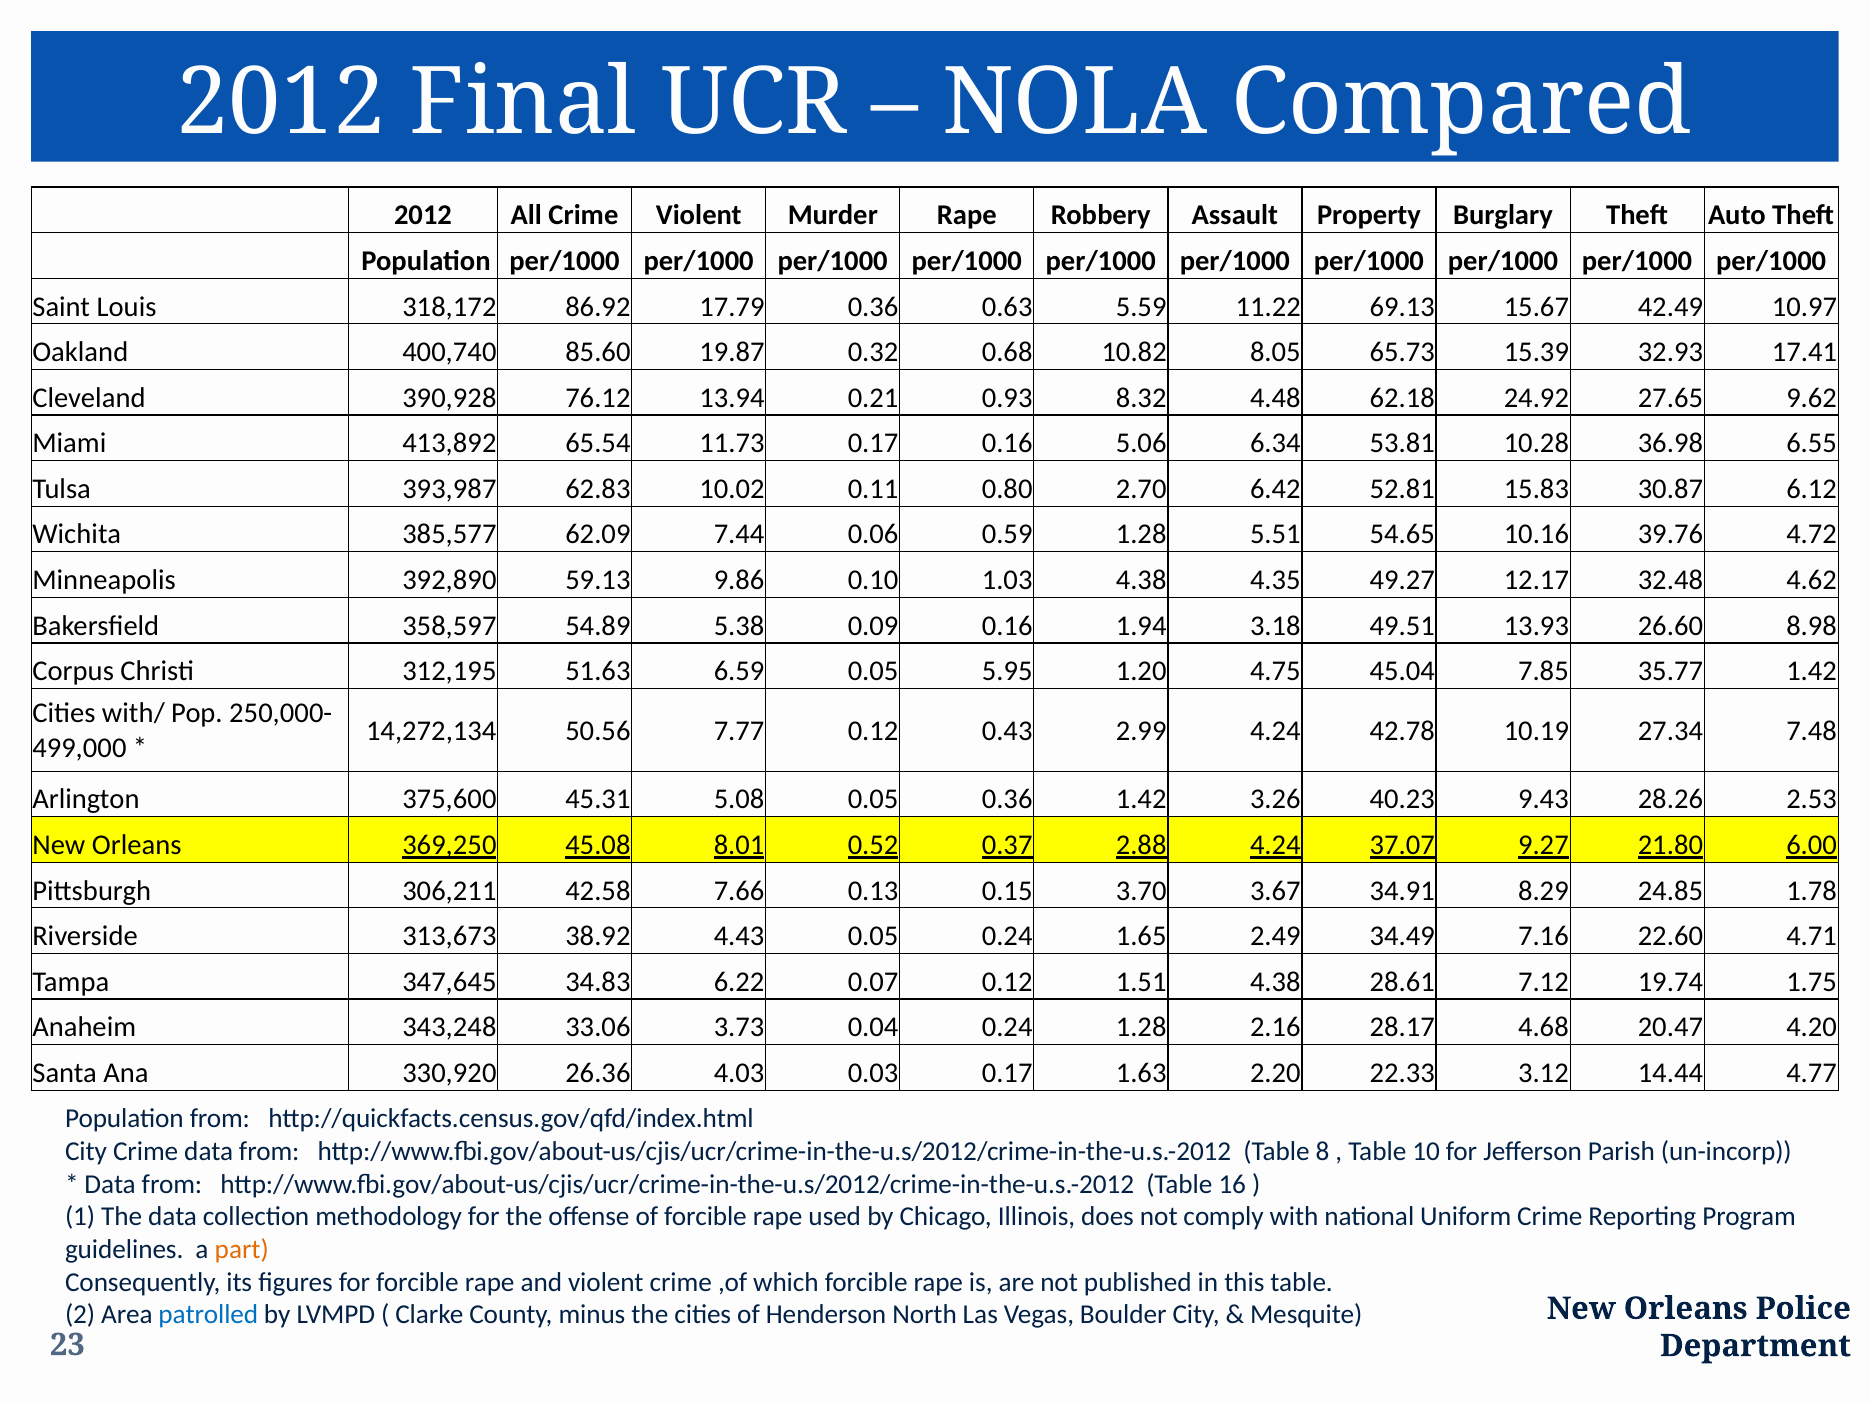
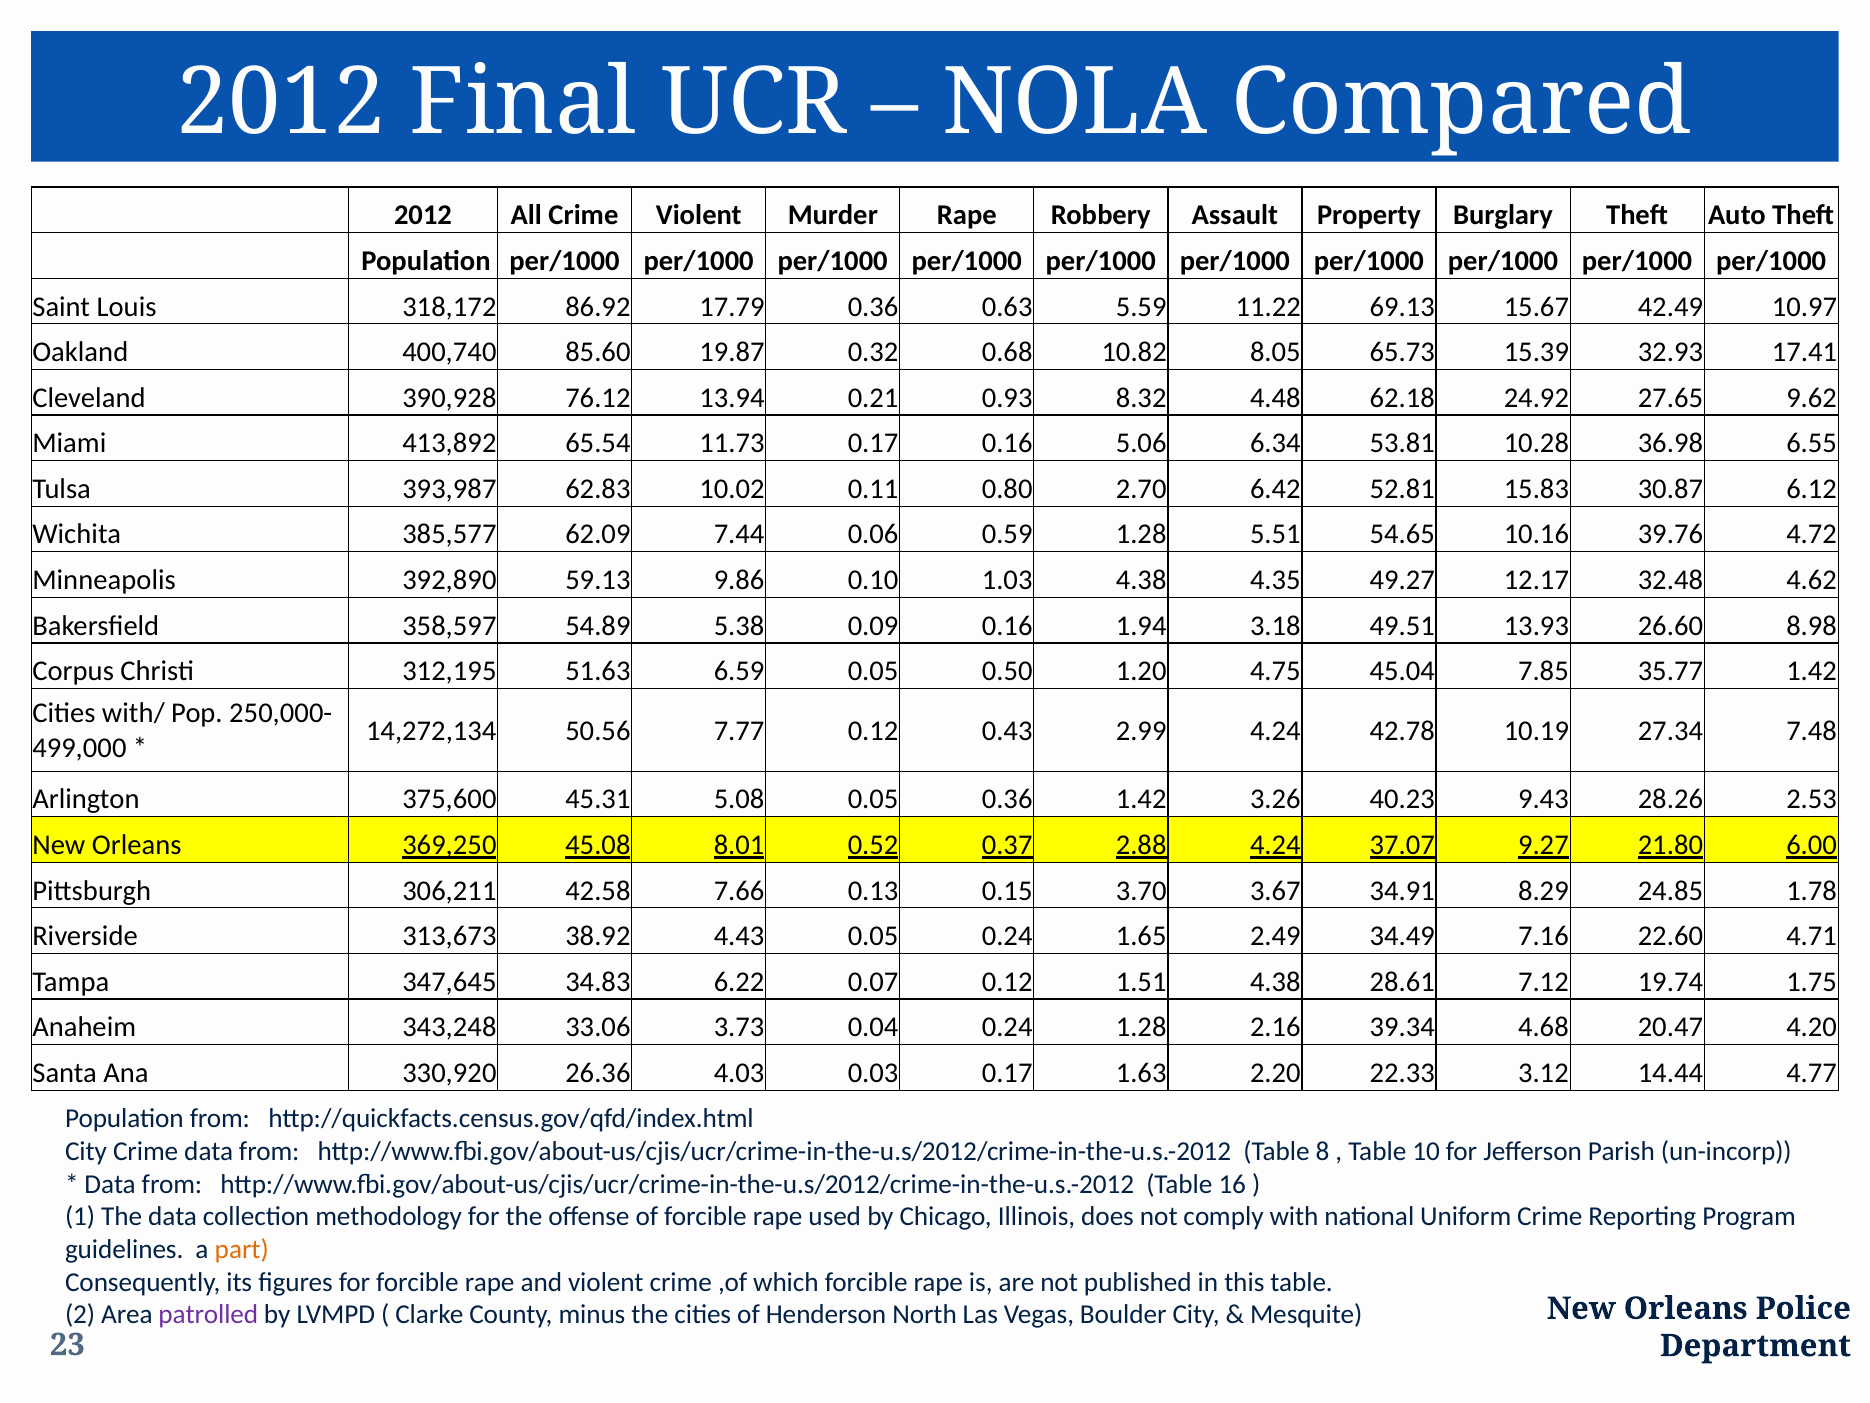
5.95: 5.95 -> 0.50 (1007, 671)
28.17: 28.17 -> 39.34 (1402, 1027)
patrolled colour: blue -> purple (208, 1314)
